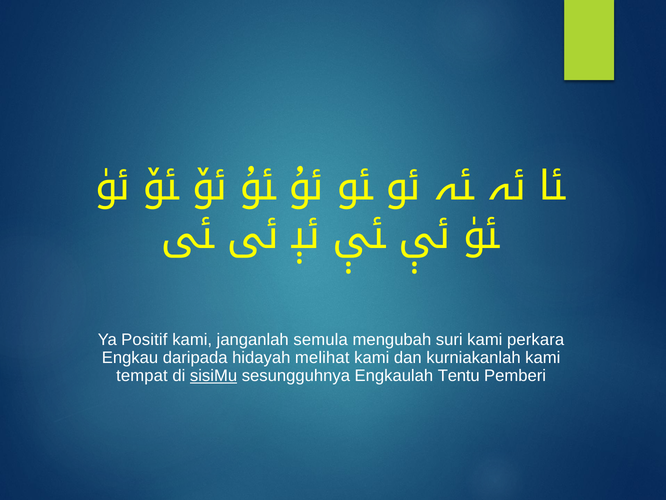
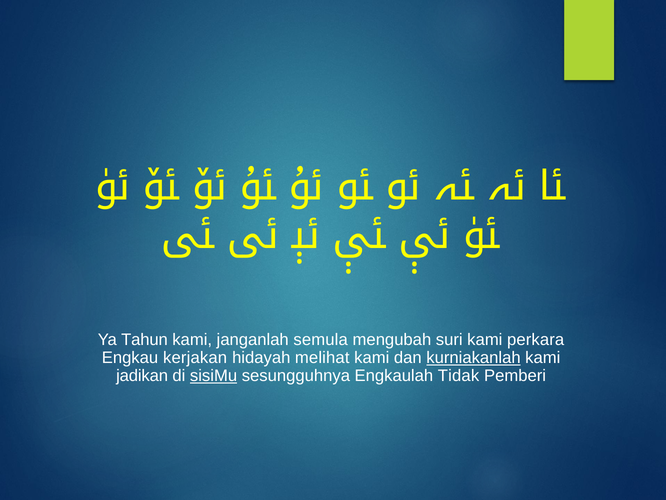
Positif: Positif -> Tahun (144, 340)
daripada: daripada -> kerjakan (195, 358)
kurniakanlah underline: none -> present (473, 358)
tempat: tempat -> jadikan (142, 376)
Tentu: Tentu -> Tidak (459, 376)
